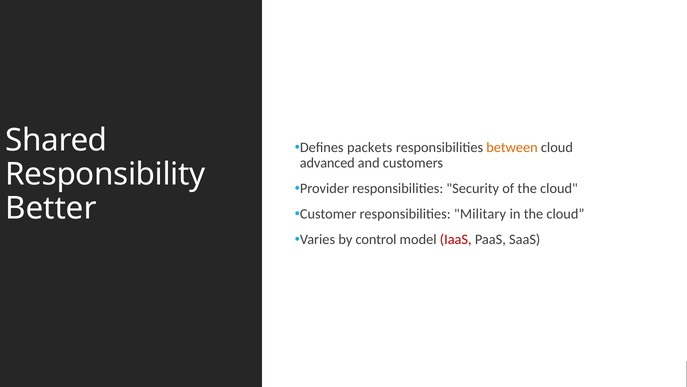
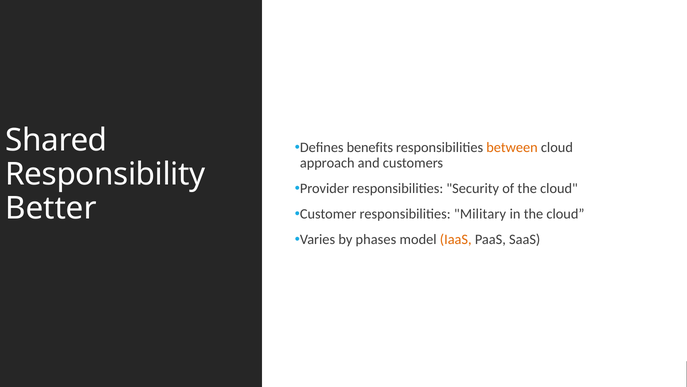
packets: packets -> benefits (370, 147)
advanced: advanced -> approach (327, 163)
control: control -> phases (376, 239)
IaaS colour: red -> orange (456, 239)
